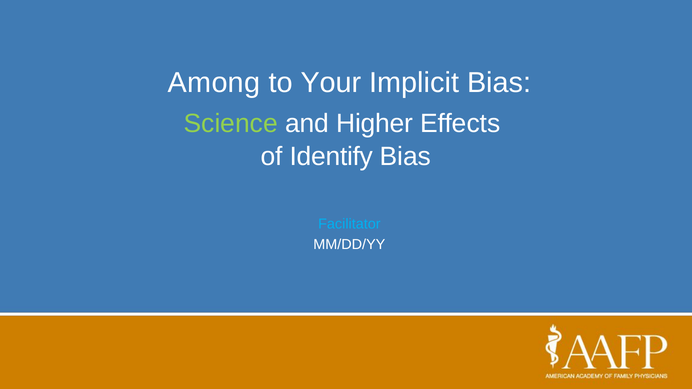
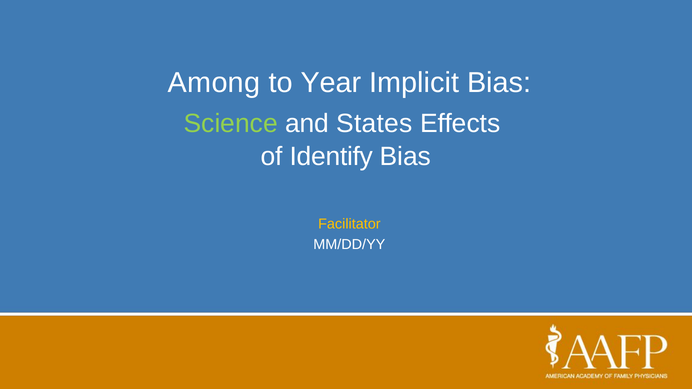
Your: Your -> Year (331, 83)
Higher: Higher -> States (375, 123)
Facilitator colour: light blue -> yellow (349, 224)
